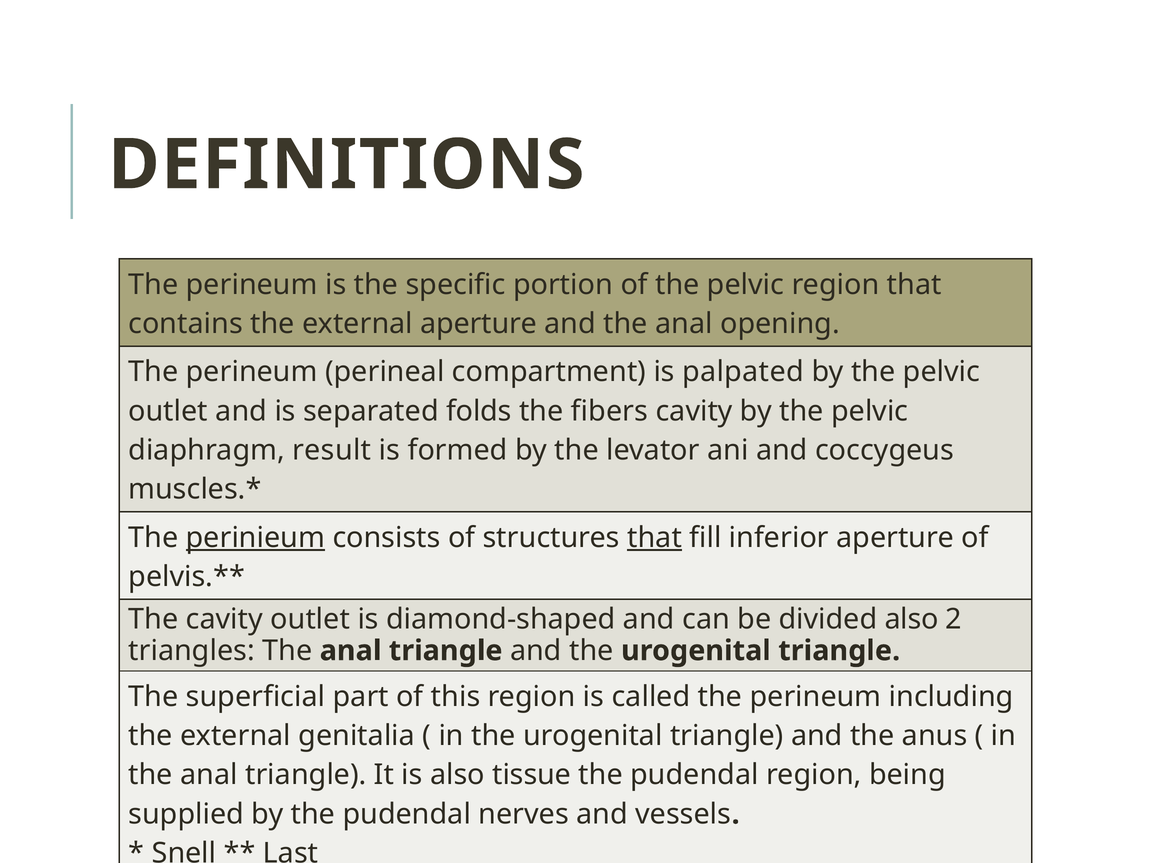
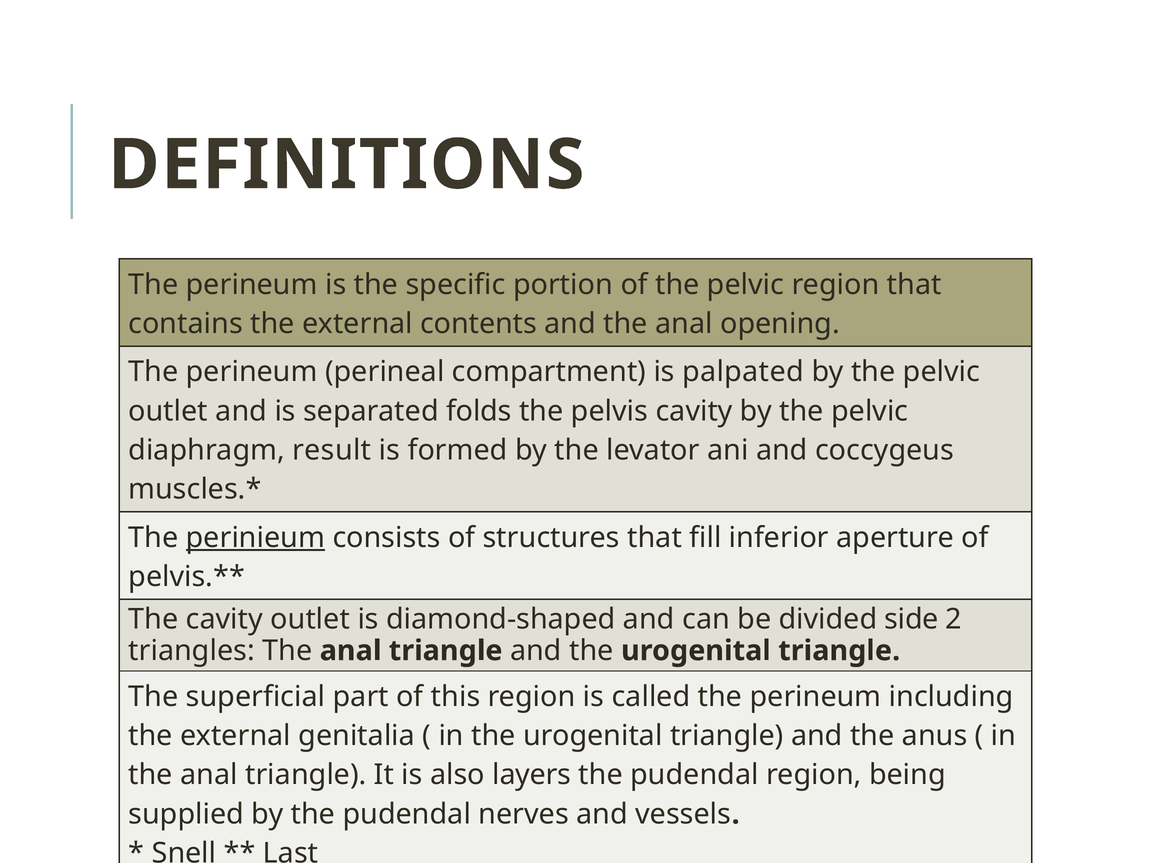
external aperture: aperture -> contents (479, 324)
fibers: fibers -> pelvis (609, 411)
that underline: present -> none (655, 538)
divided also: also -> side (912, 620)
tissue: tissue -> layers (532, 775)
